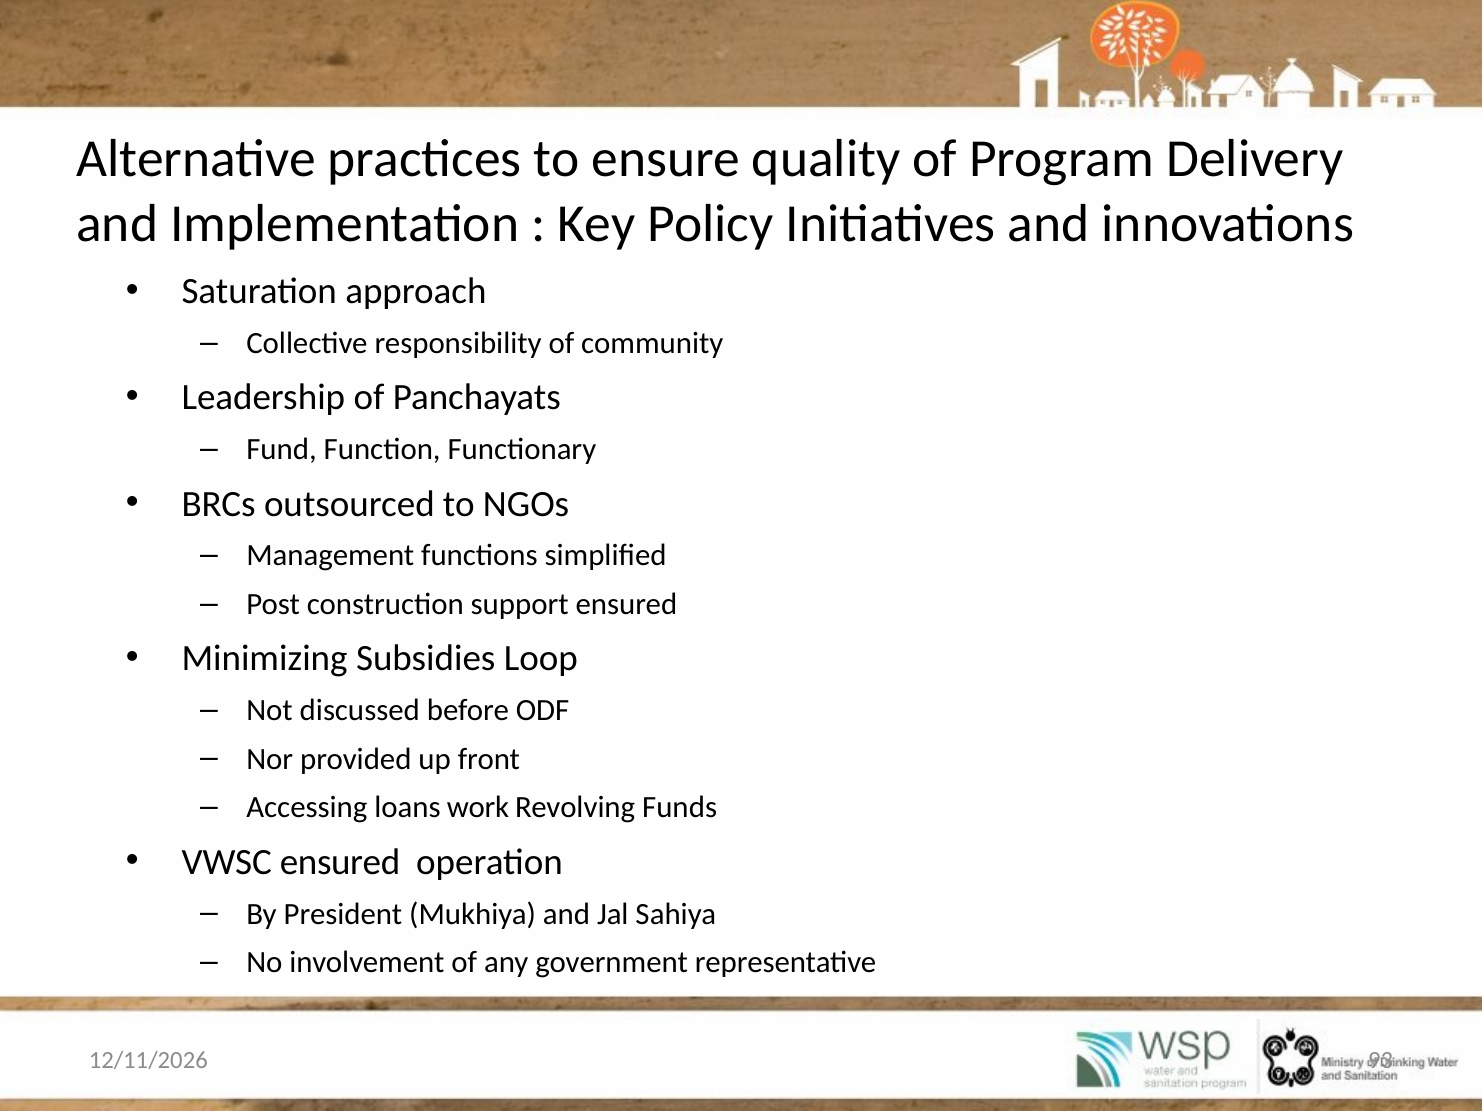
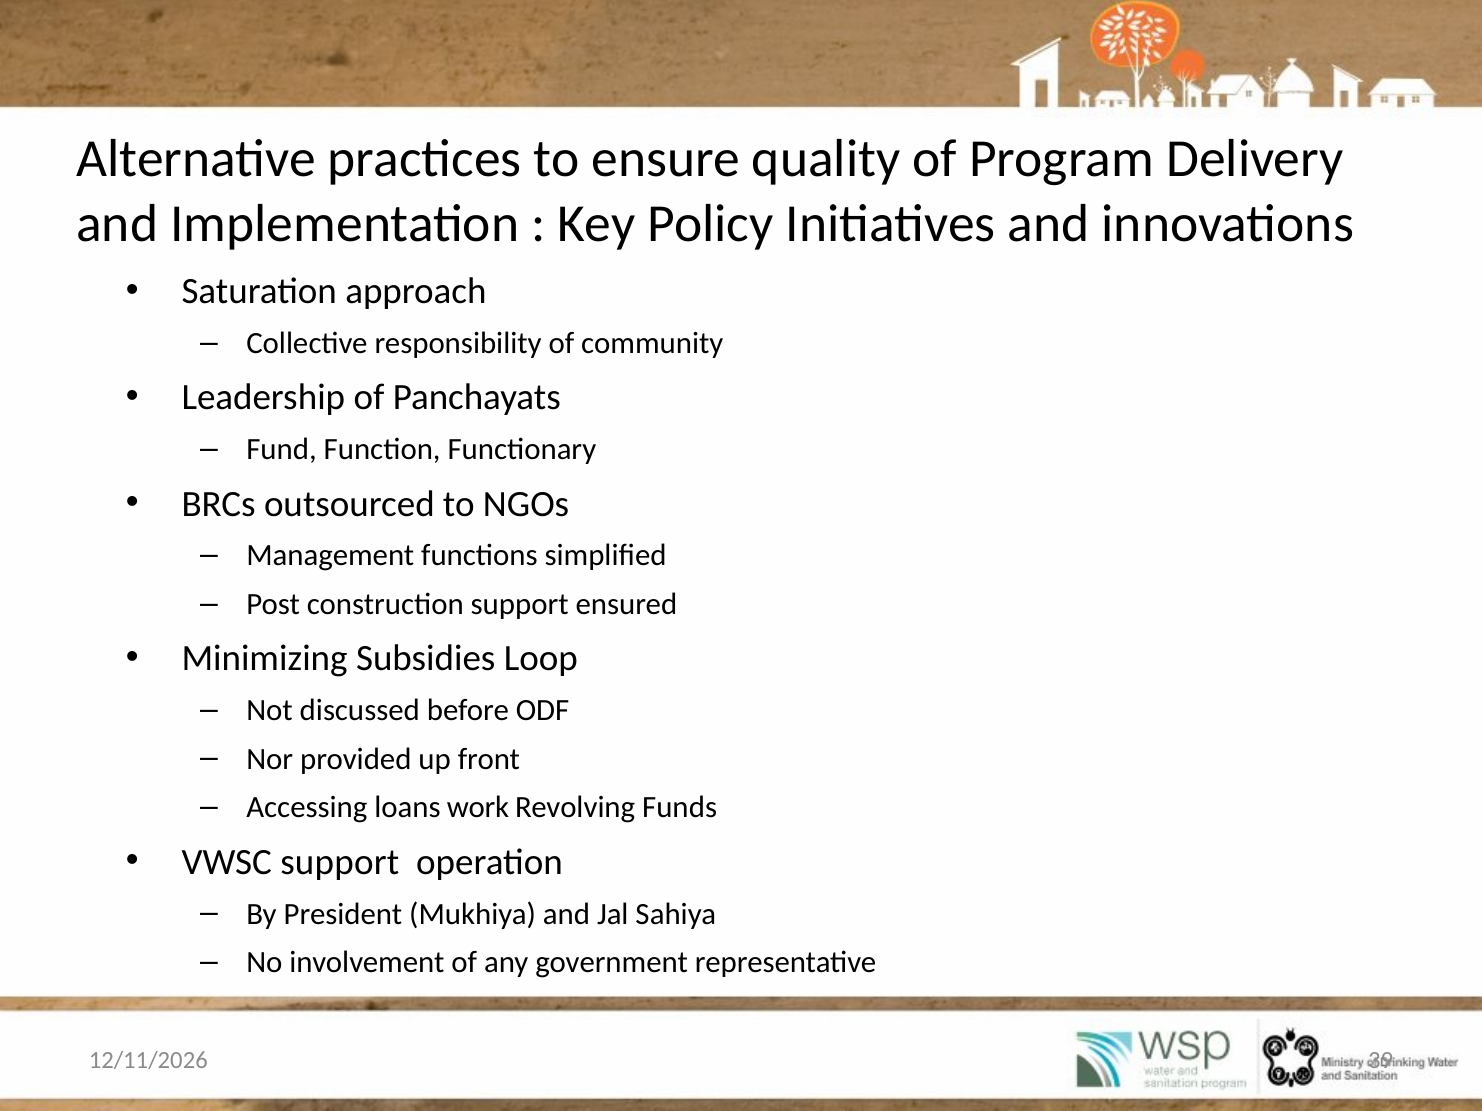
VWSC ensured: ensured -> support (340, 862)
93: 93 -> 39 (1381, 1061)
